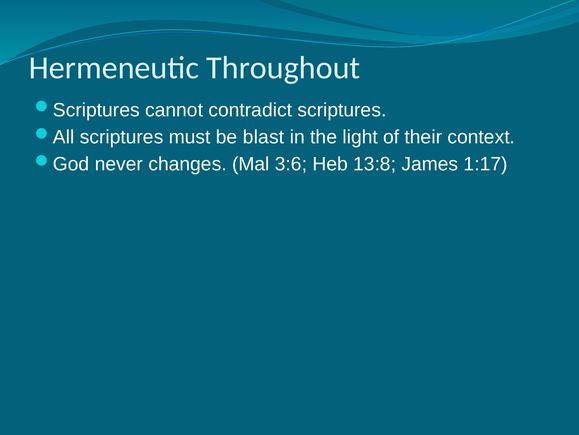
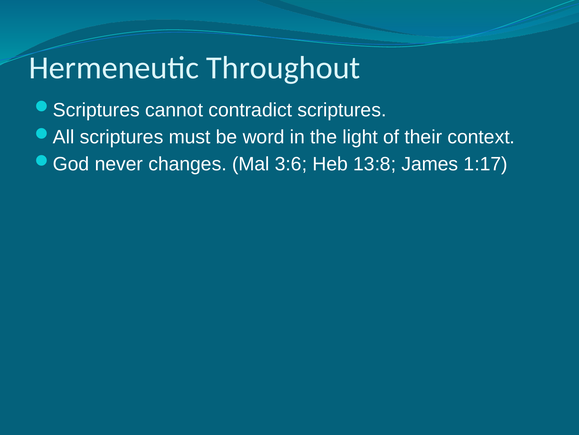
blast: blast -> word (264, 137)
